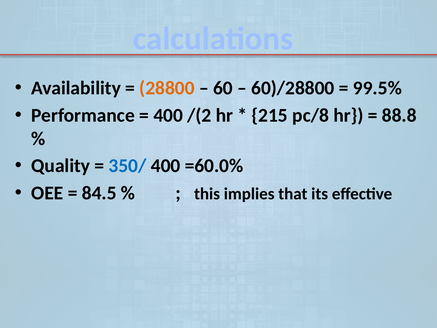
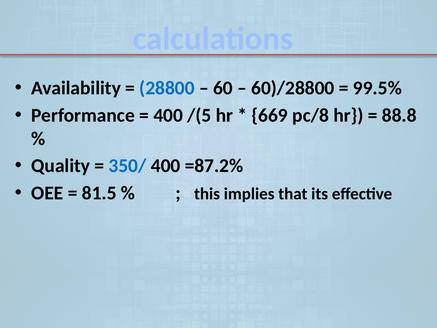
28800 colour: orange -> blue (167, 88)
/(2: /(2 -> /(5 (199, 115)
215: 215 -> 669 (270, 115)
=60.0%: =60.0% -> =87.2% (214, 166)
84.5: 84.5 -> 81.5 (99, 193)
